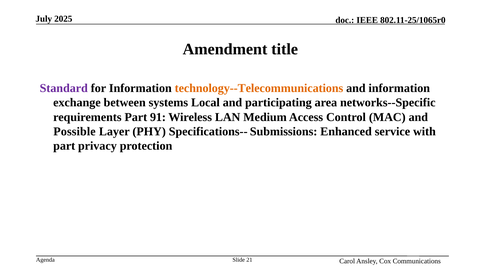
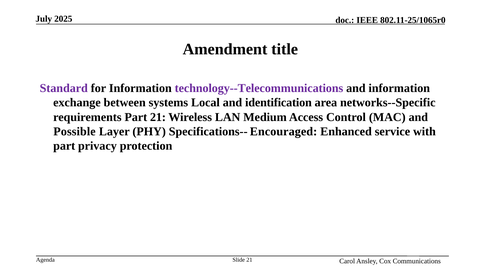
technology--Telecommunications colour: orange -> purple (259, 88)
participating: participating -> identification (278, 102)
Part 91: 91 -> 21 (158, 117)
Submissions: Submissions -> Encouraged (284, 131)
